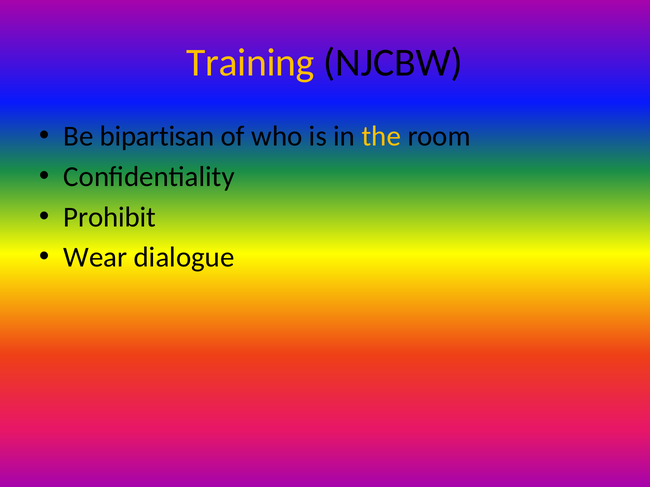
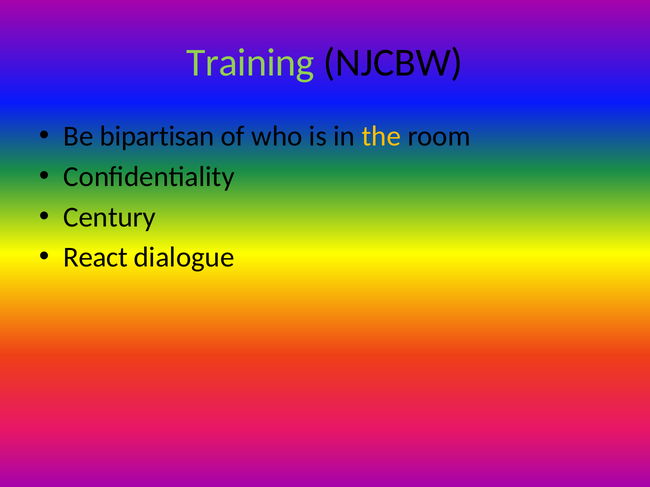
Training colour: yellow -> light green (250, 63)
Prohibit: Prohibit -> Century (110, 217)
Wear: Wear -> React (95, 258)
